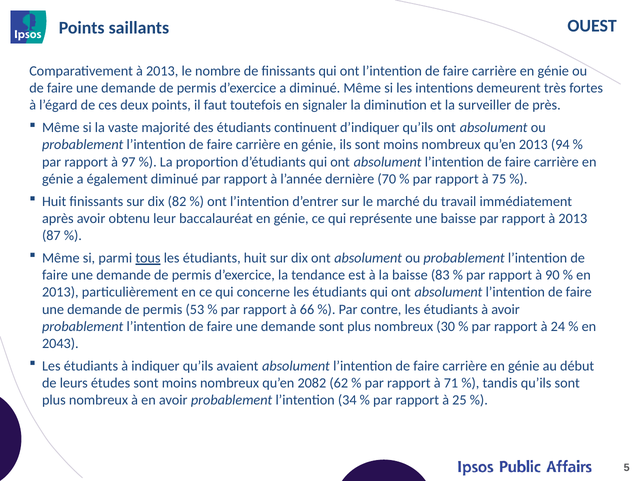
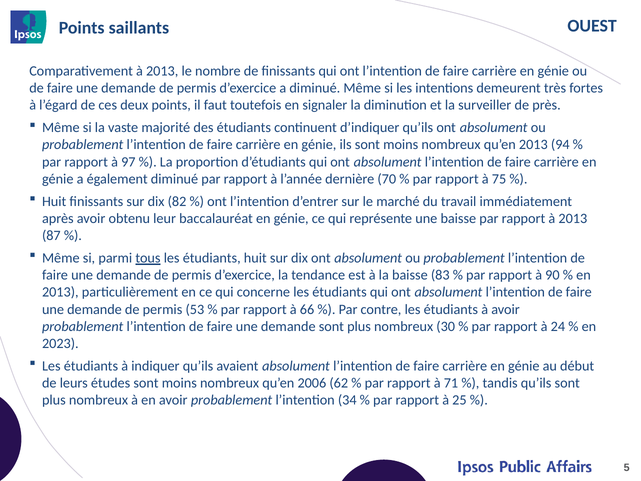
2043: 2043 -> 2023 (60, 343)
2082: 2082 -> 2006 (312, 383)
